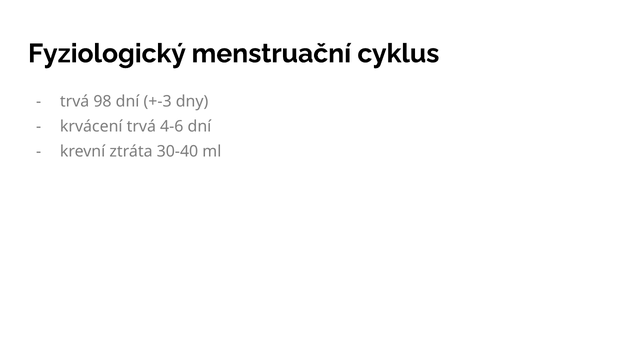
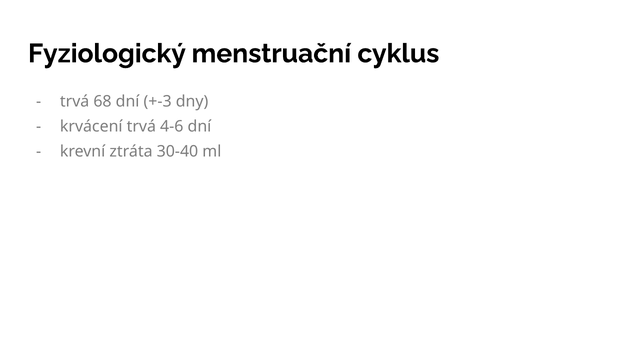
98: 98 -> 68 (102, 102)
